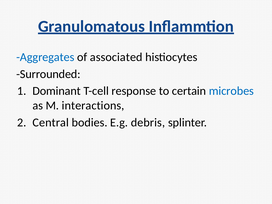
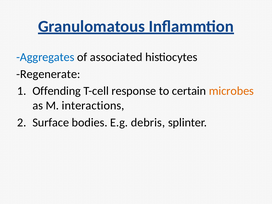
Surrounded: Surrounded -> Regenerate (48, 74)
Dominant: Dominant -> Offending (57, 91)
microbes colour: blue -> orange (231, 91)
Central: Central -> Surface (51, 122)
